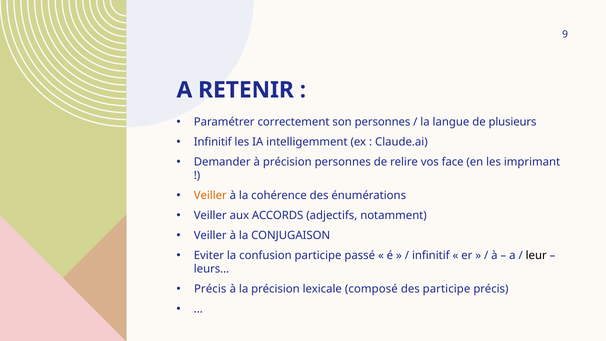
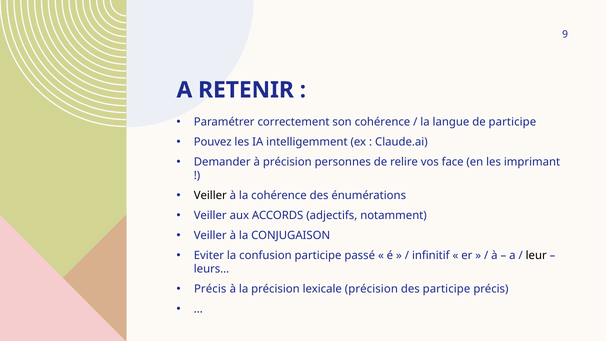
son personnes: personnes -> cohérence (382, 122)
de plusieurs: plusieurs -> participe (512, 122)
Infinitif: Infinitif -> Pouvez (213, 142)
Veiller colour: orange -> black (210, 196)
lexicale composé: composé -> précision (371, 289)
